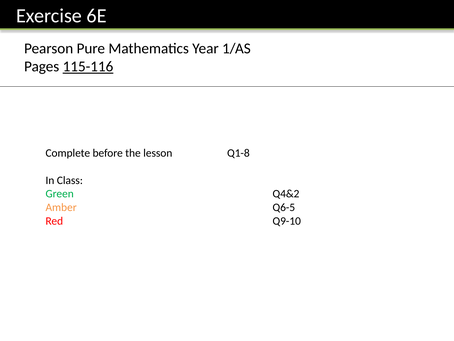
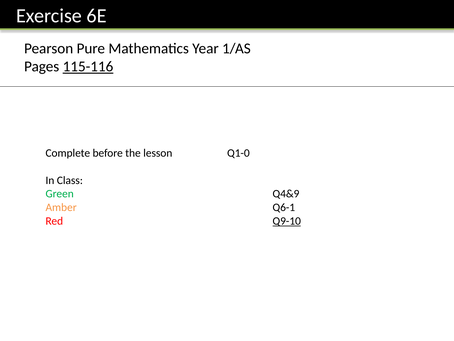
Q1-8: Q1-8 -> Q1-0 (238, 153)
Q4&2: Q4&2 -> Q4&9 (286, 194)
Q6-5: Q6-5 -> Q6-1 (284, 207)
Q9-10 underline: none -> present (287, 221)
